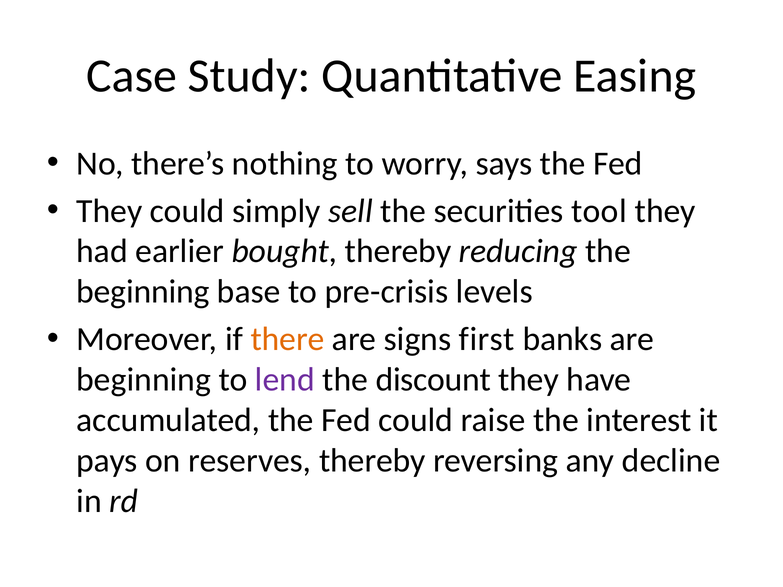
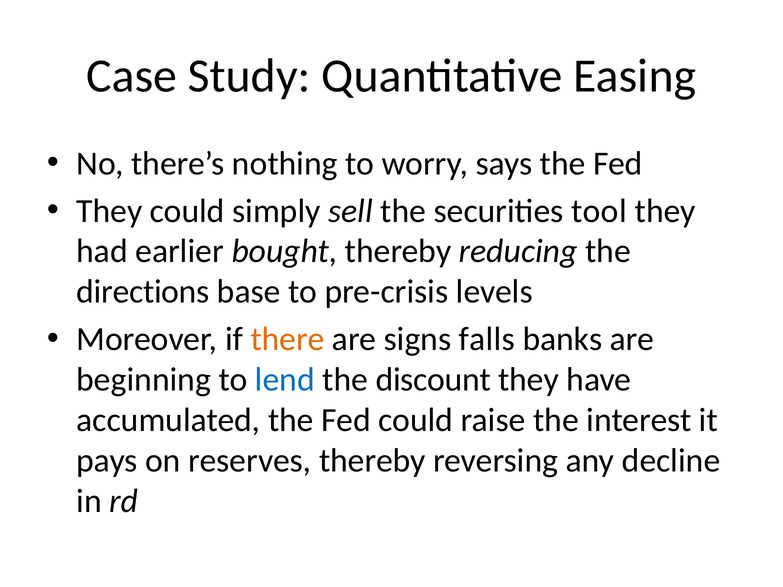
beginning: beginning -> directions (143, 292)
first: first -> falls (487, 339)
lend colour: purple -> blue (285, 380)
